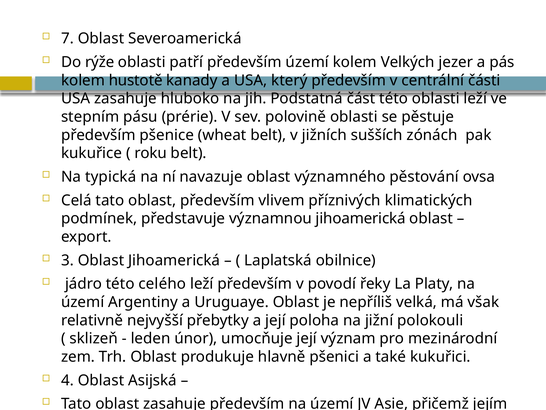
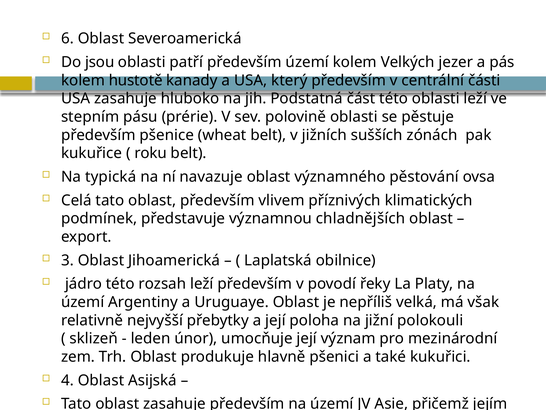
7: 7 -> 6 (67, 38)
rýže: rýže -> jsou (100, 62)
významnou jihoamerická: jihoamerická -> chladnějších (361, 218)
celého: celého -> rozsah (162, 284)
